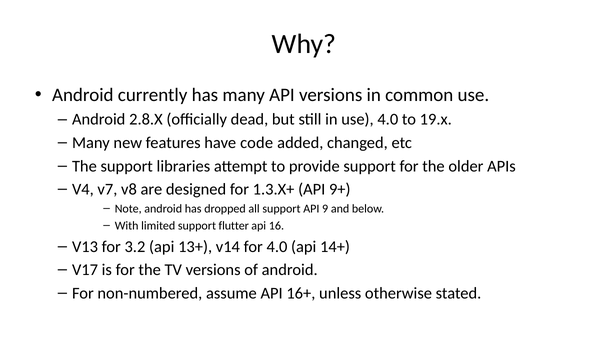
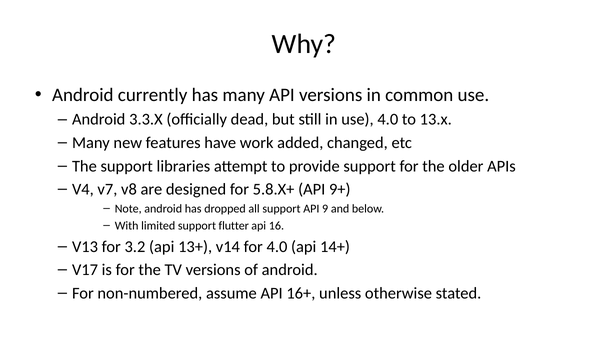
2.8.X: 2.8.X -> 3.3.X (146, 119)
19.x: 19.x -> 13.x (436, 119)
code: code -> work (257, 143)
1.3.X+: 1.3.X+ -> 5.8.X+ (274, 189)
